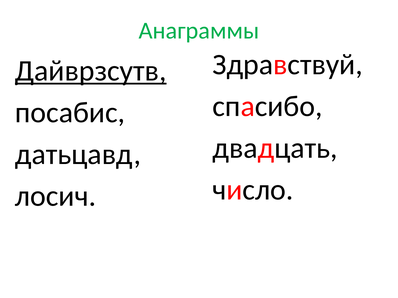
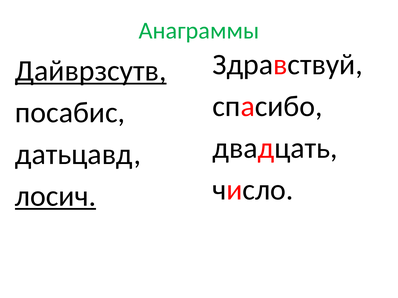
лосич underline: none -> present (56, 196)
